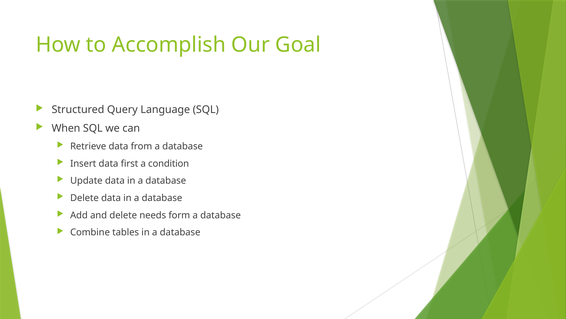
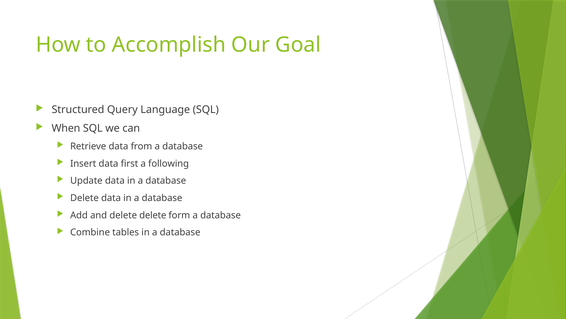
condition: condition -> following (169, 163)
delete needs: needs -> delete (153, 215)
